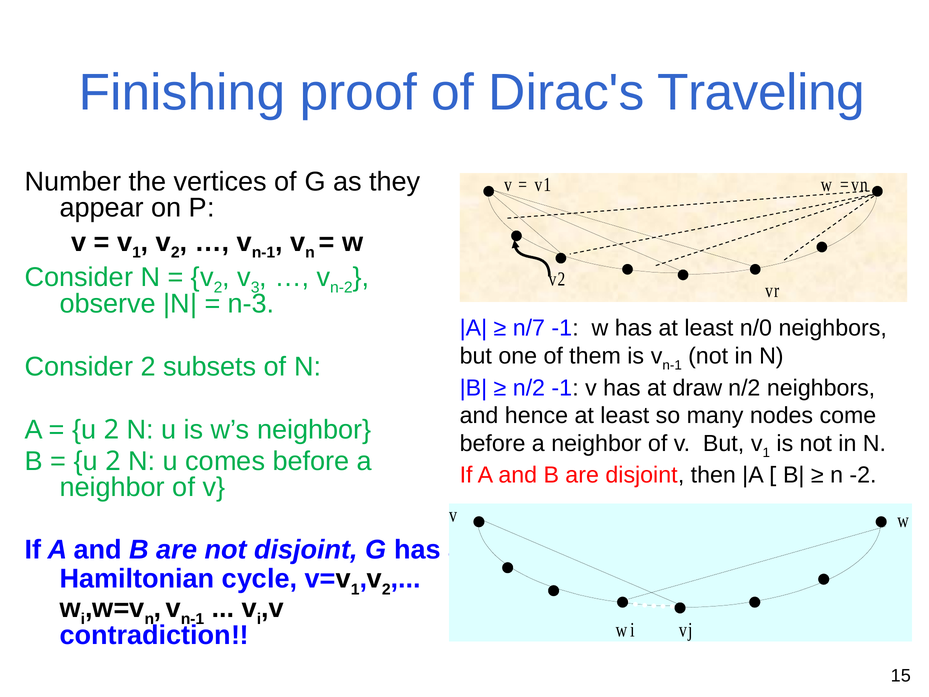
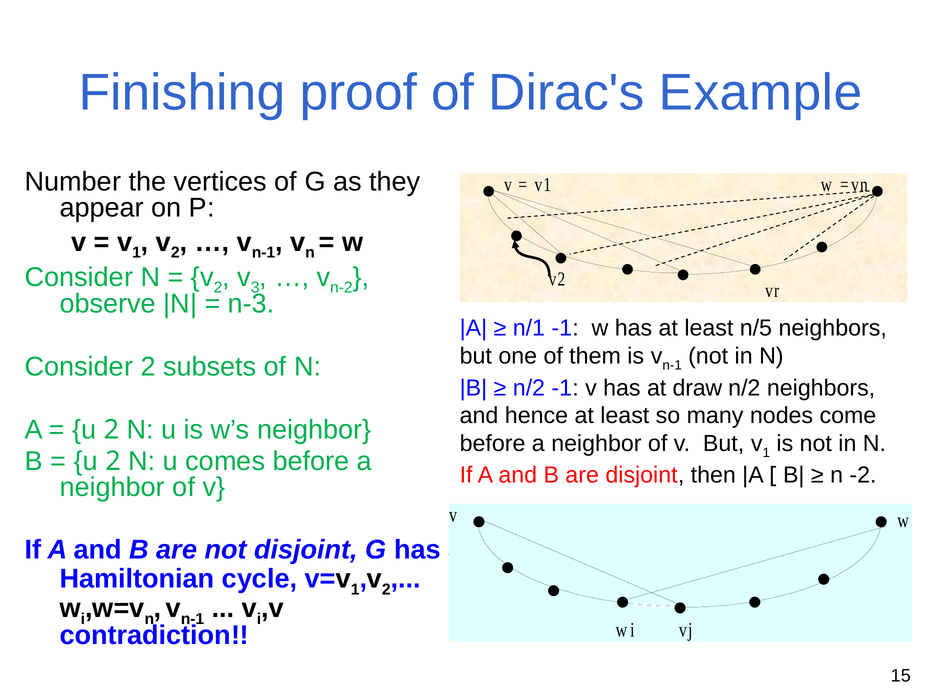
Traveling: Traveling -> Example (761, 93)
n/7: n/7 -> n/1 (529, 328)
n/0: n/0 -> n/5 (756, 328)
